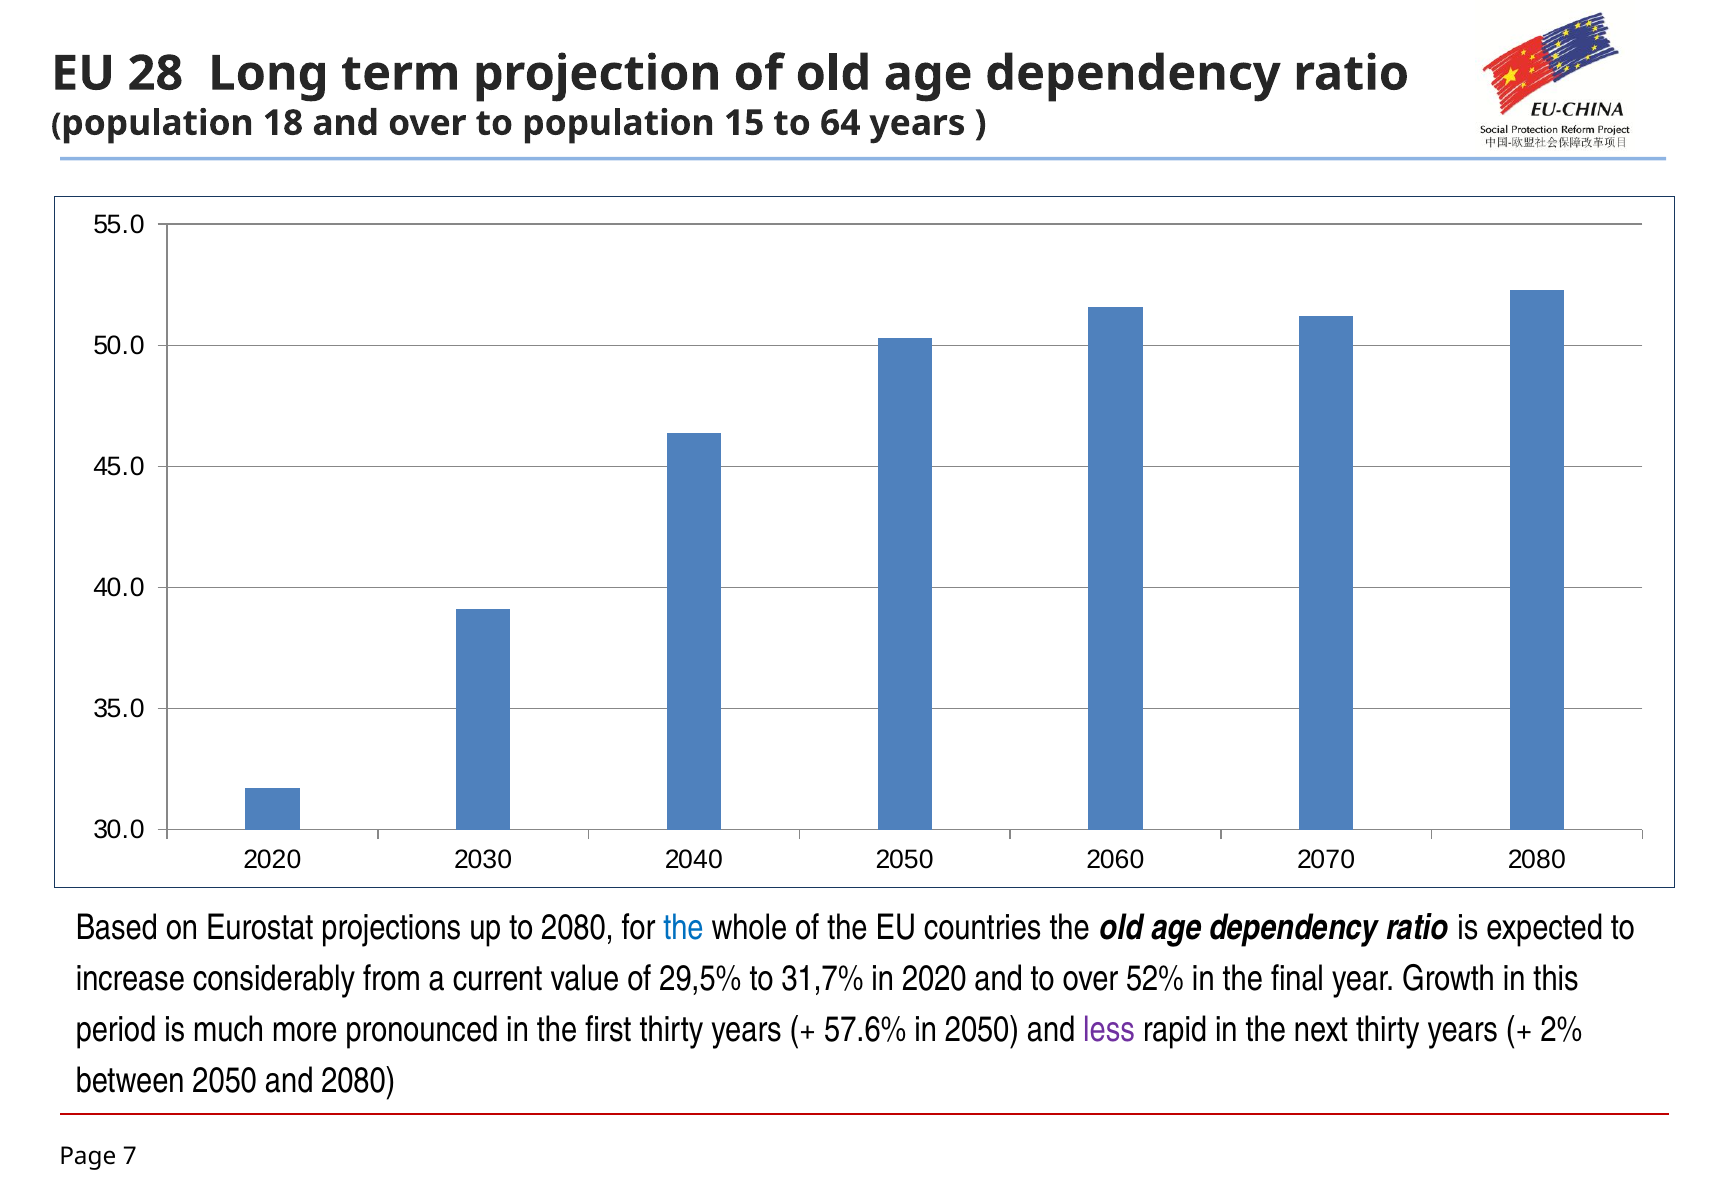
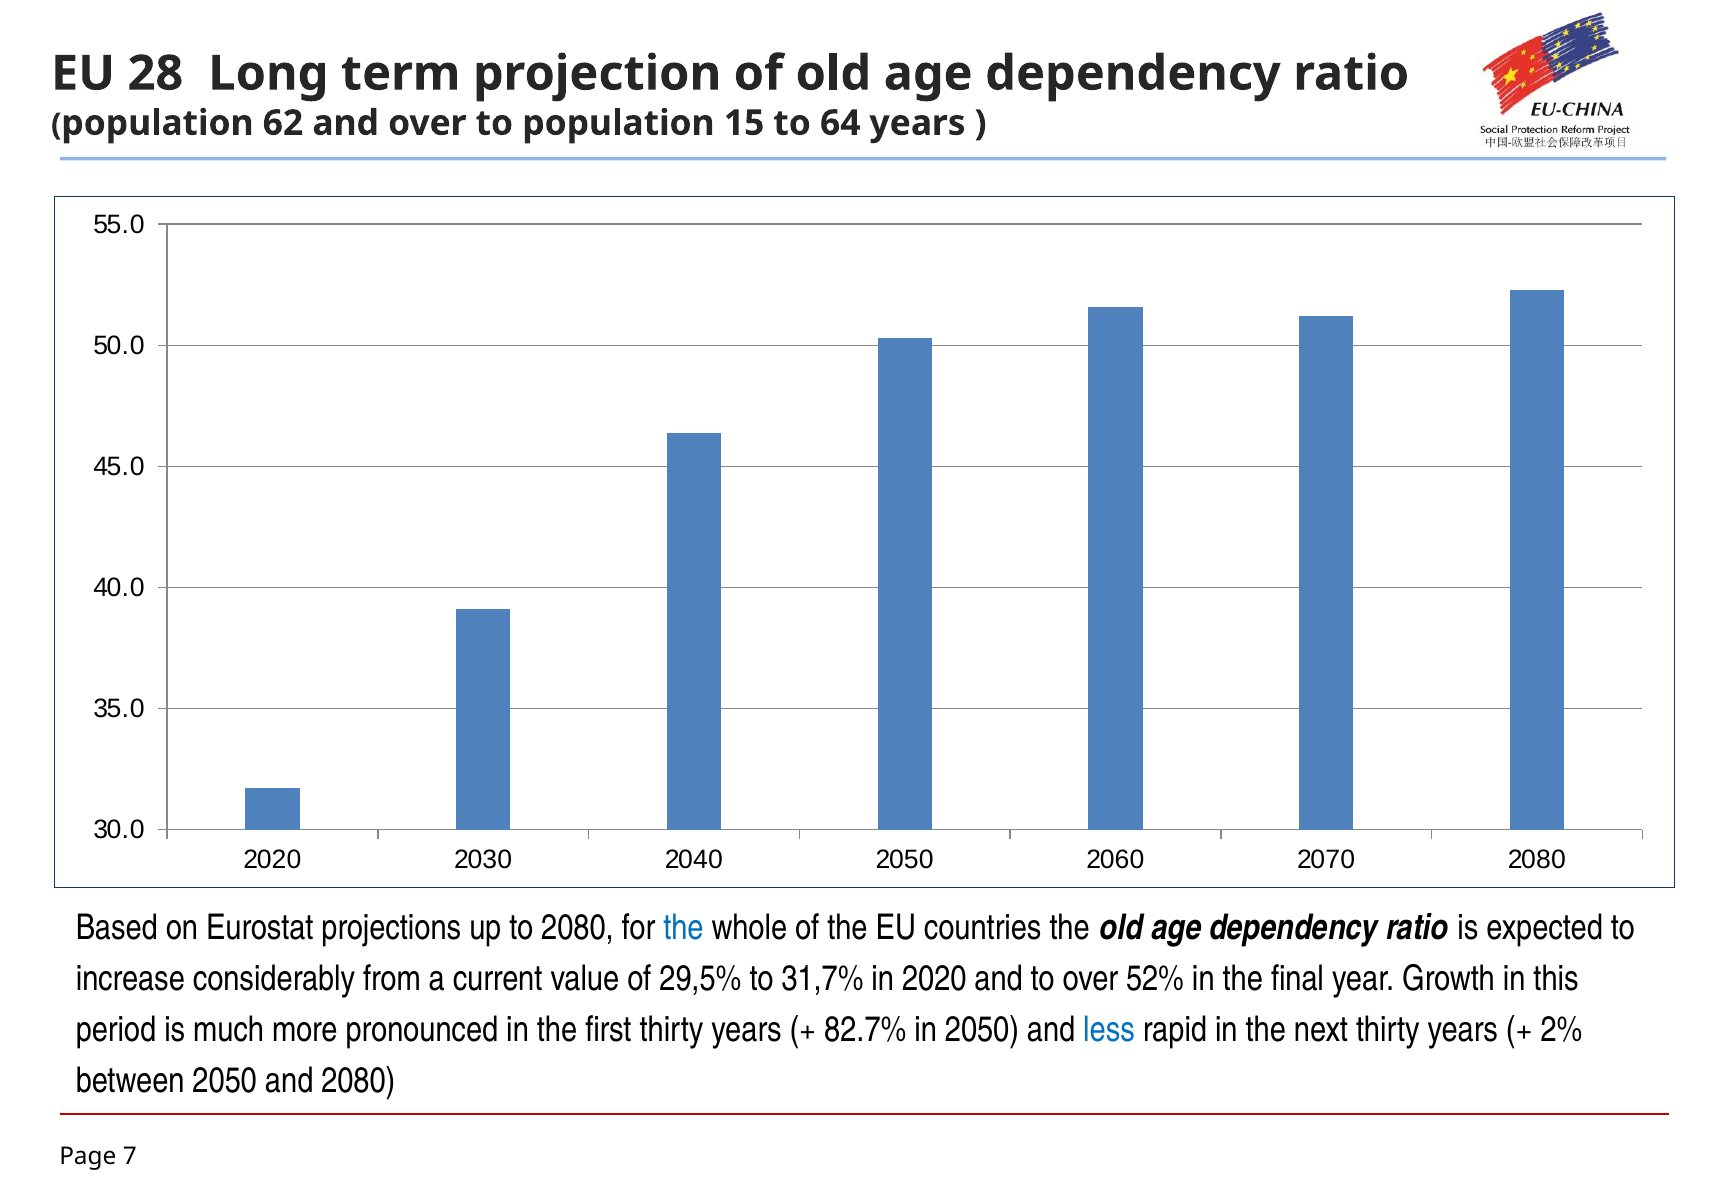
18: 18 -> 62 (283, 123)
57.6%: 57.6% -> 82.7% (865, 1030)
less colour: purple -> blue (1109, 1030)
